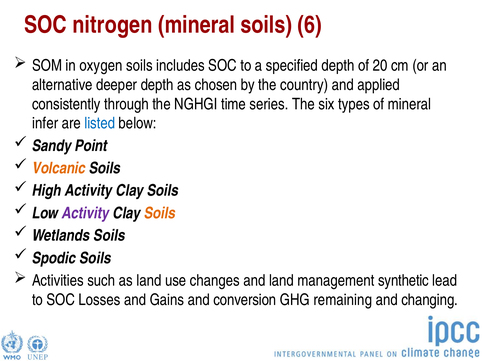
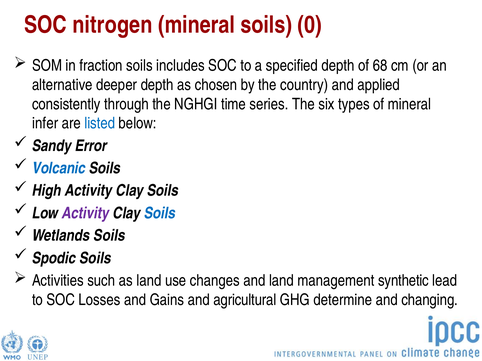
6: 6 -> 0 (310, 25)
oxygen: oxygen -> fraction (101, 66)
20: 20 -> 68 (380, 66)
Point: Point -> Error (91, 146)
Volcanic colour: orange -> blue (59, 168)
Soils colour: orange -> blue (160, 213)
conversion: conversion -> agricultural (245, 300)
remaining: remaining -> determine (343, 300)
